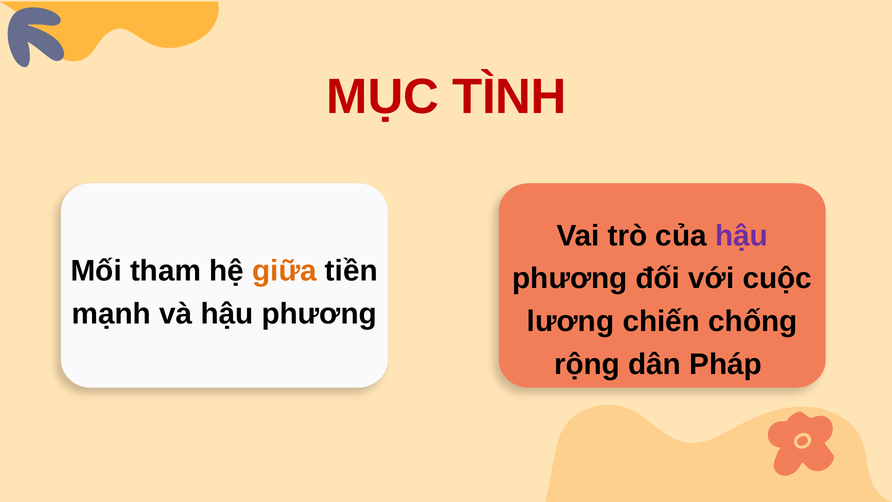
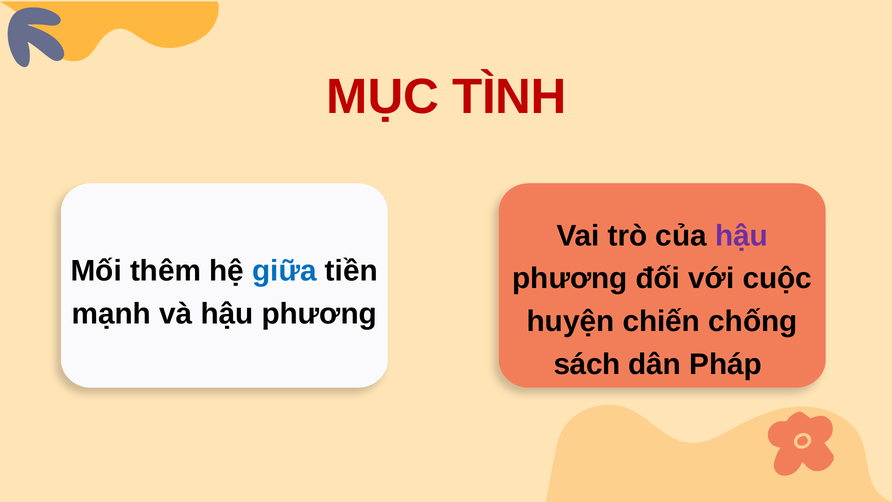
tham: tham -> thêm (166, 271)
giữa colour: orange -> blue (284, 271)
lương: lương -> huyện (571, 321)
rộng: rộng -> sách (587, 364)
